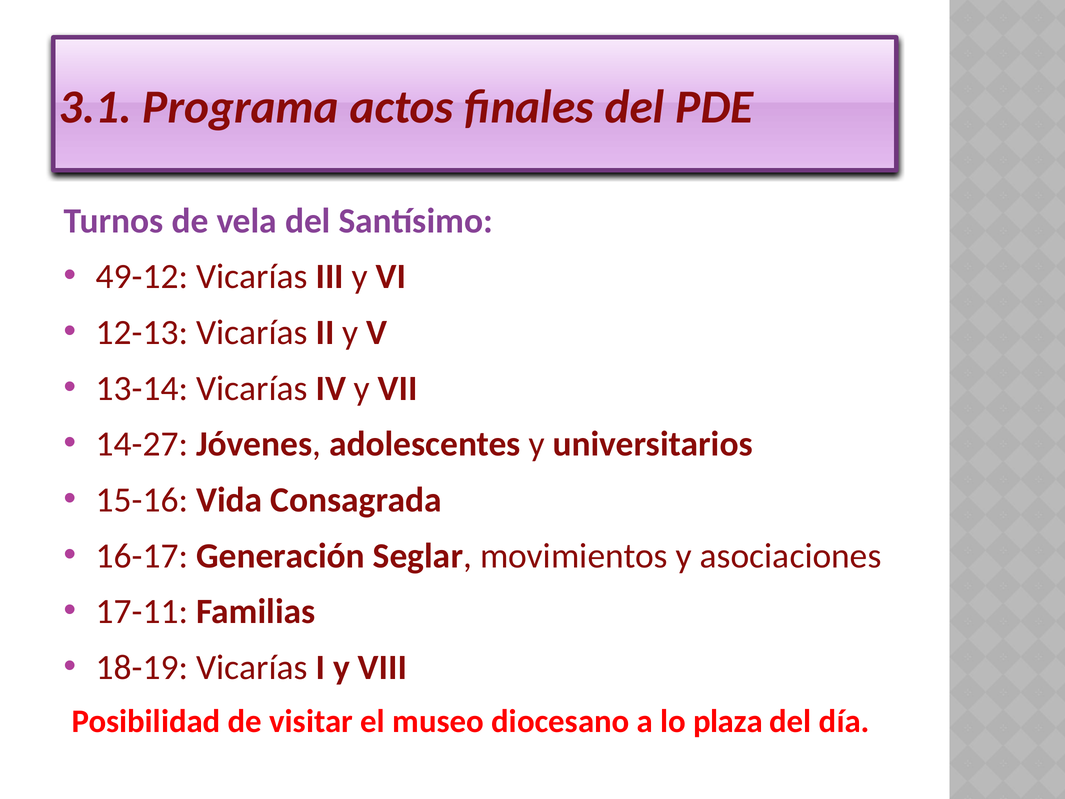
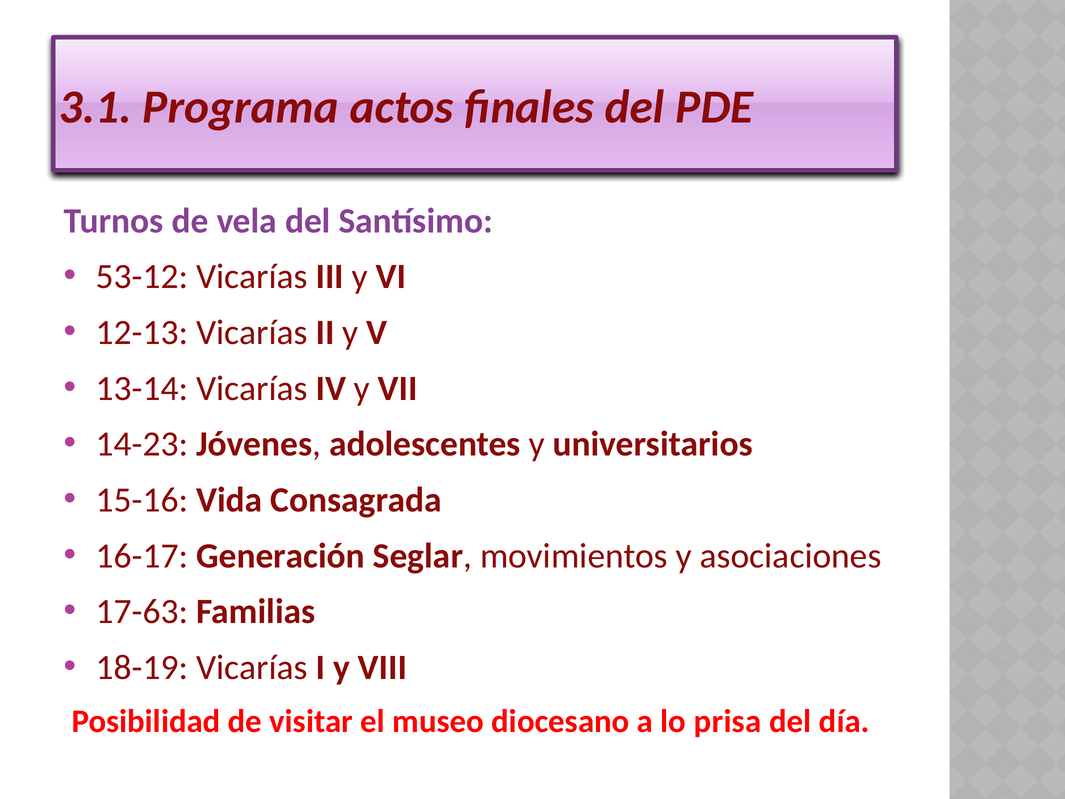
49-12: 49-12 -> 53-12 (142, 277)
14-27: 14-27 -> 14-23 (142, 444)
17-11: 17-11 -> 17-63 (142, 612)
plaza: plaza -> prisa (728, 721)
